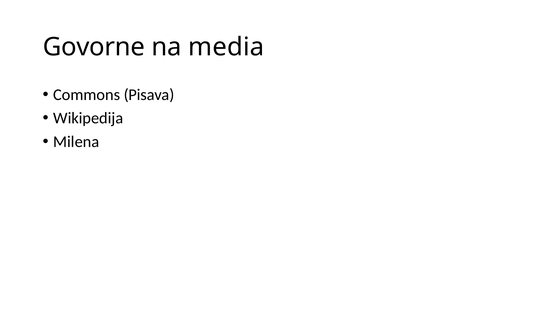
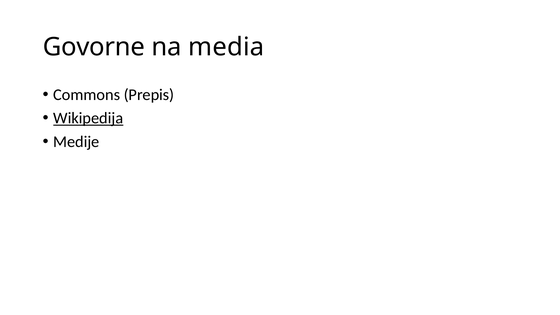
Pisava: Pisava -> Prepis (149, 95)
Wikipedija underline: none -> present (88, 118)
Milena: Milena -> Medije (76, 142)
